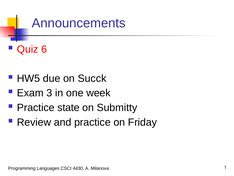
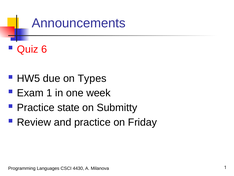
Succk: Succk -> Types (92, 78)
Exam 3: 3 -> 1 (49, 93)
